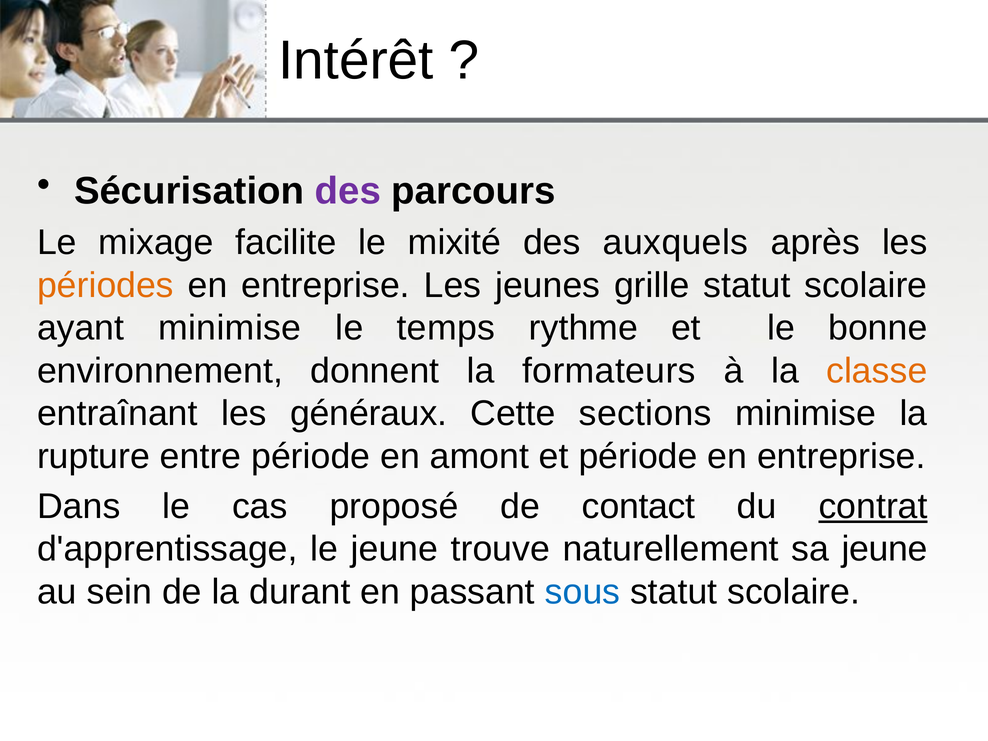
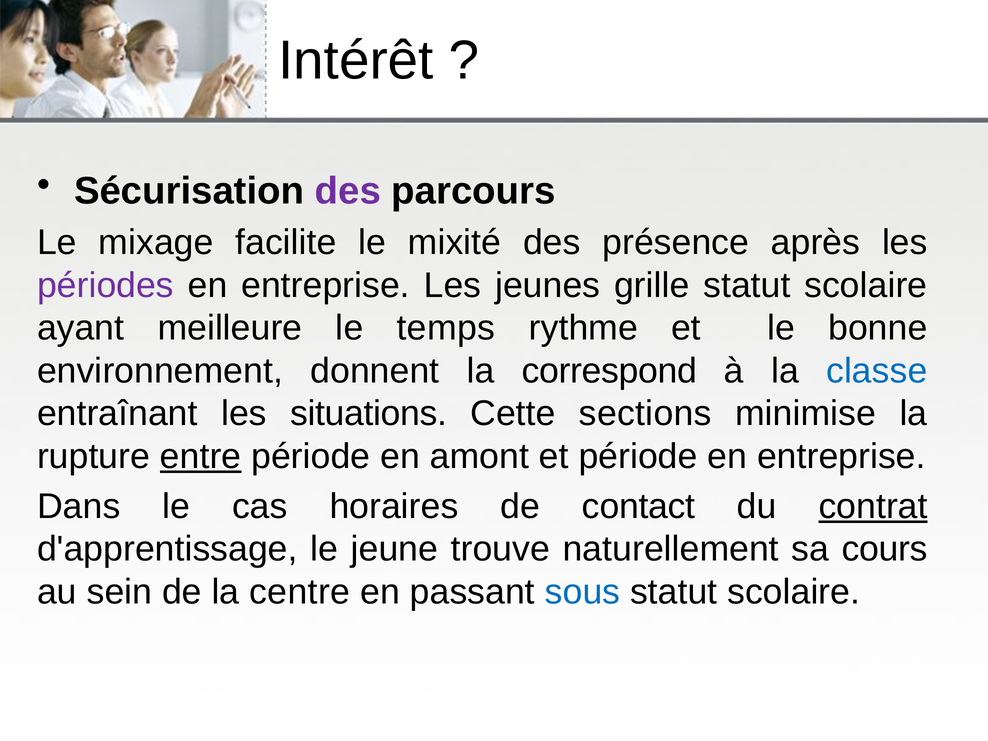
auxquels: auxquels -> présence (676, 243)
périodes colour: orange -> purple (105, 285)
ayant minimise: minimise -> meilleure (230, 328)
formateurs: formateurs -> correspond (609, 371)
classe colour: orange -> blue (877, 371)
généraux: généraux -> situations (369, 414)
entre underline: none -> present (201, 456)
proposé: proposé -> horaires (394, 506)
sa jeune: jeune -> cours (885, 549)
durant: durant -> centre (300, 592)
